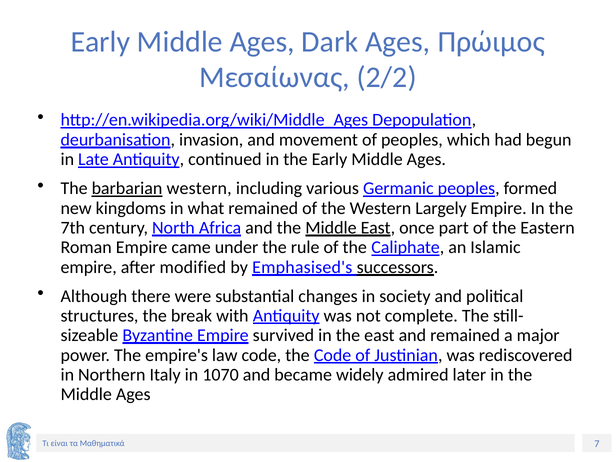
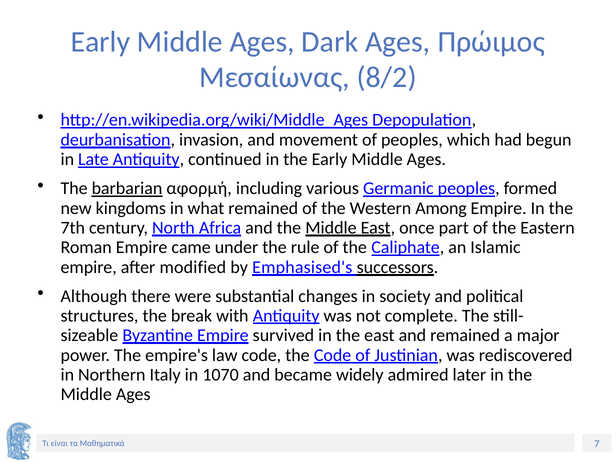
2/2: 2/2 -> 8/2 (387, 78)
barbarian western: western -> αφορμή (199, 188)
Largely: Largely -> Among (441, 208)
